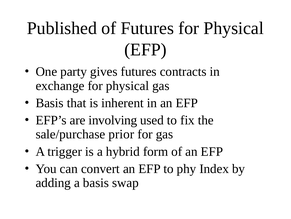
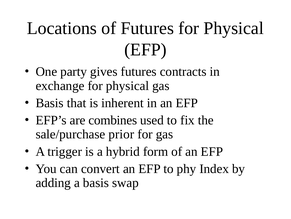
Published: Published -> Locations (62, 28)
involving: involving -> combines (113, 120)
